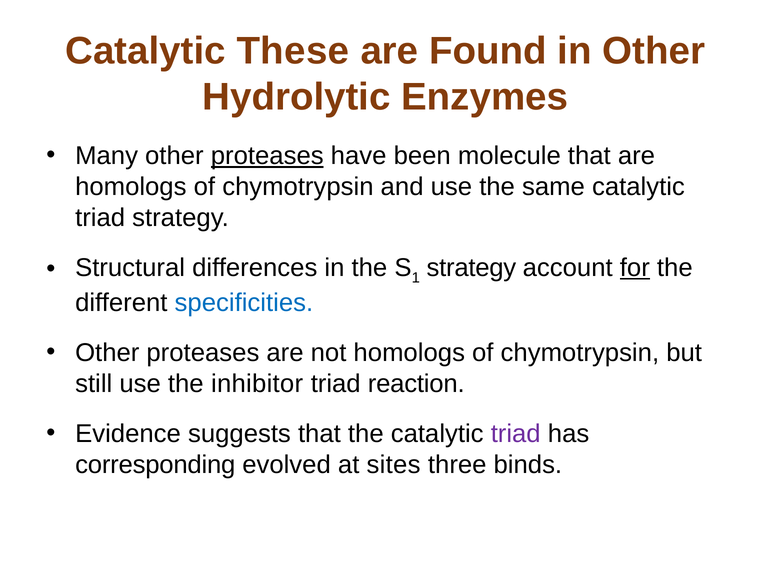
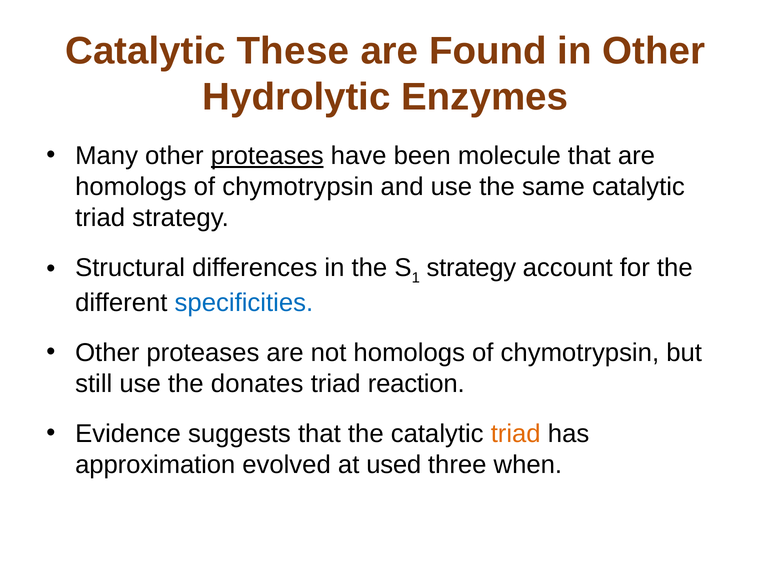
for underline: present -> none (635, 268)
inhibitor: inhibitor -> donates (257, 384)
triad colour: purple -> orange (516, 434)
corresponding: corresponding -> approximation (155, 465)
sites: sites -> used (394, 465)
binds: binds -> when (528, 465)
